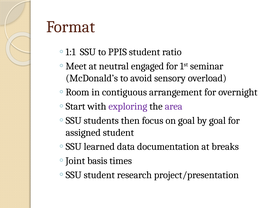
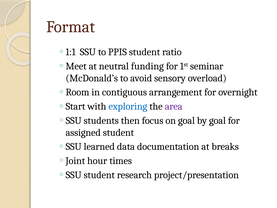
engaged: engaged -> funding (147, 66)
exploring colour: purple -> blue (128, 106)
basis: basis -> hour (97, 161)
